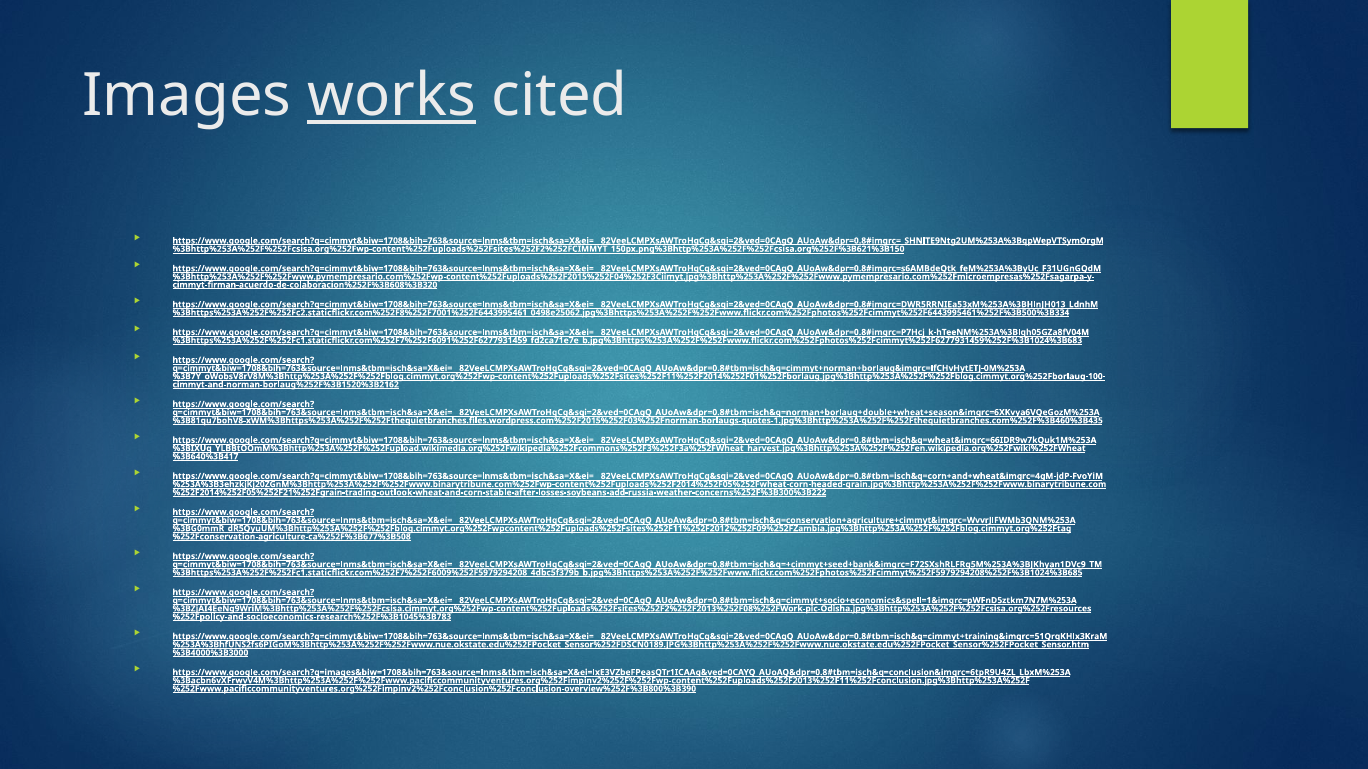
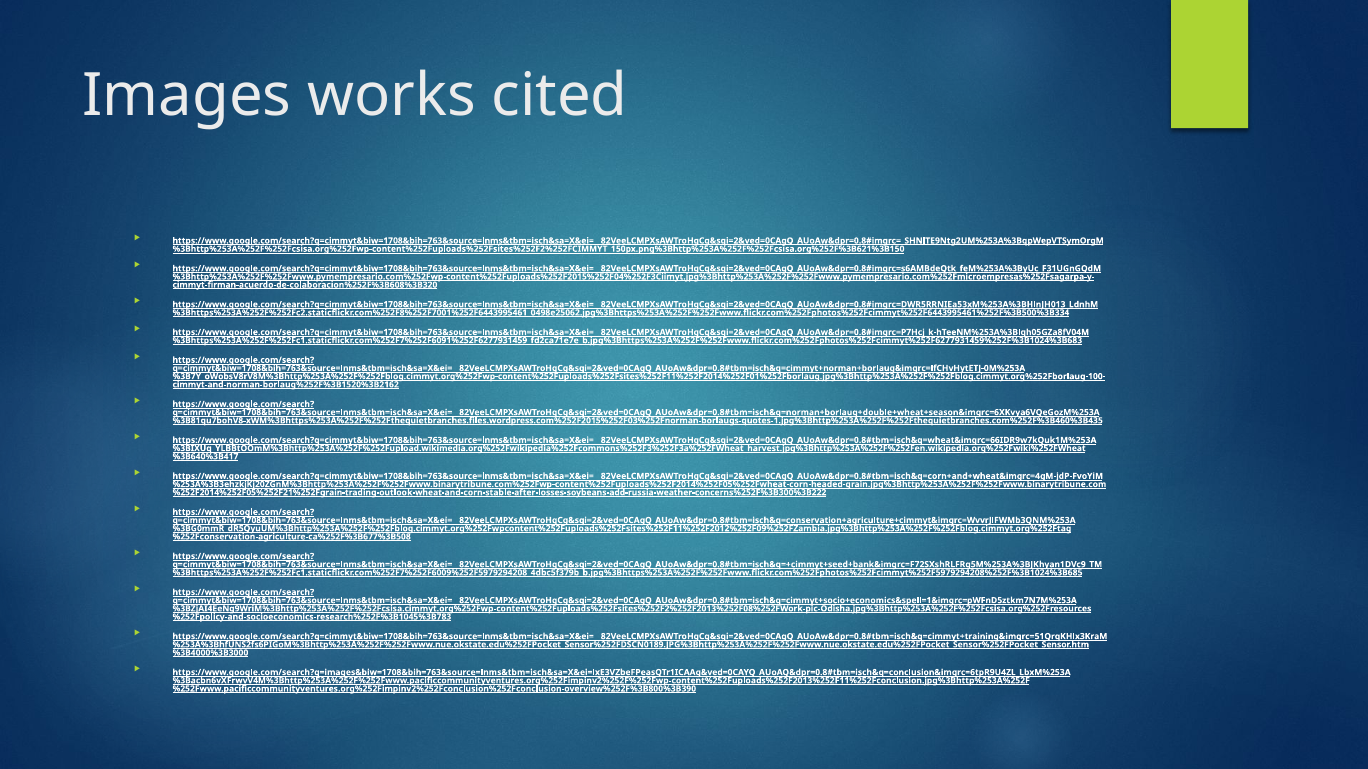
works underline: present -> none (391, 96)
